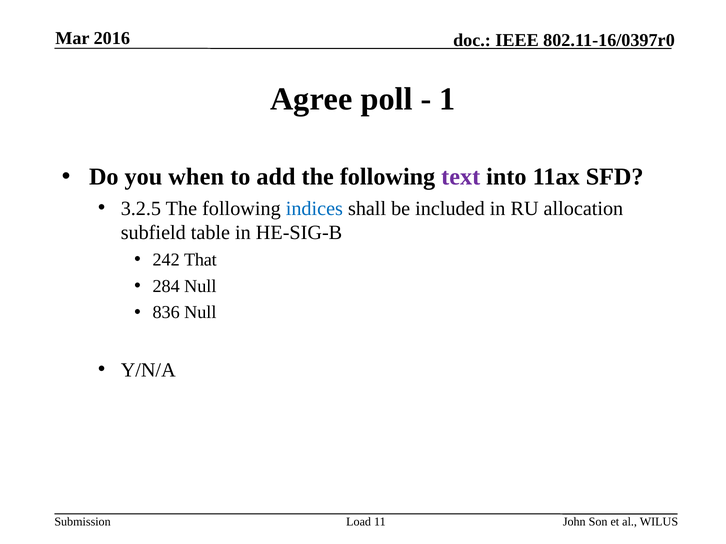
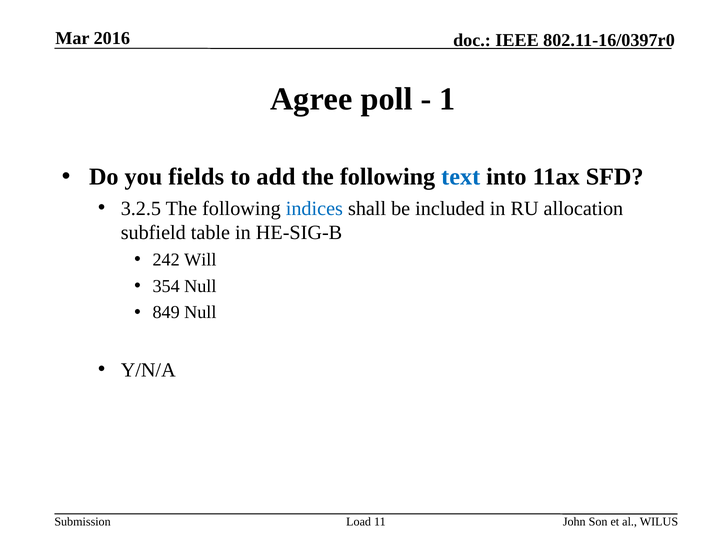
when: when -> fields (196, 177)
text colour: purple -> blue (461, 177)
That: That -> Will (200, 260)
284: 284 -> 354 (166, 286)
836: 836 -> 849 (166, 313)
